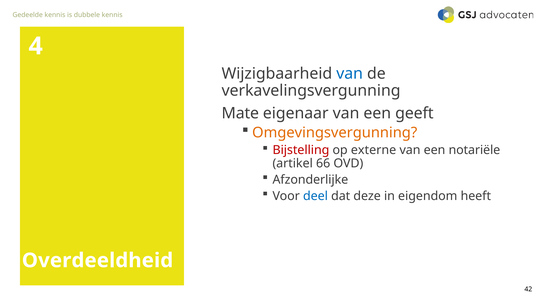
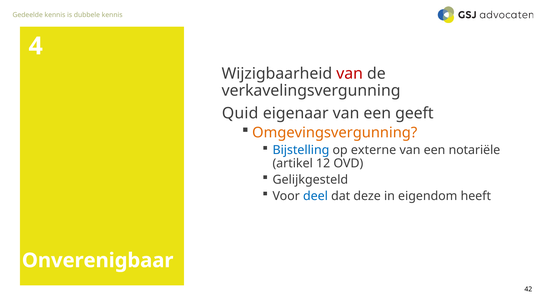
van colour: blue -> red (350, 74)
Mate: Mate -> Quid (240, 113)
Bijstelling colour: red -> blue (301, 150)
66: 66 -> 12 (323, 164)
Afzonderlijke: Afzonderlijke -> Gelijkgesteld (310, 180)
Overdeeldheid: Overdeeldheid -> Onverenigbaar (98, 261)
